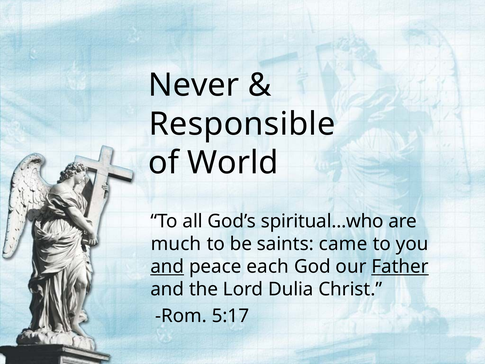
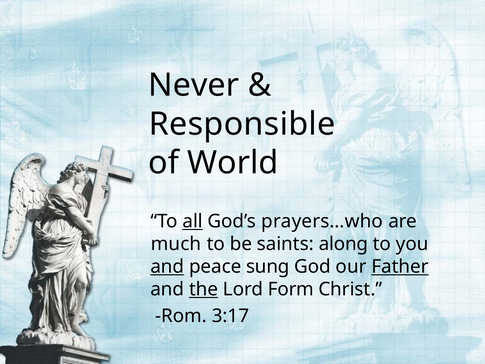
all underline: none -> present (193, 221)
spiritual…who: spiritual…who -> prayers…who (322, 221)
came: came -> along (343, 244)
each: each -> sung (268, 266)
the underline: none -> present (204, 289)
Dulia: Dulia -> Form (291, 289)
5:17: 5:17 -> 3:17 (231, 316)
